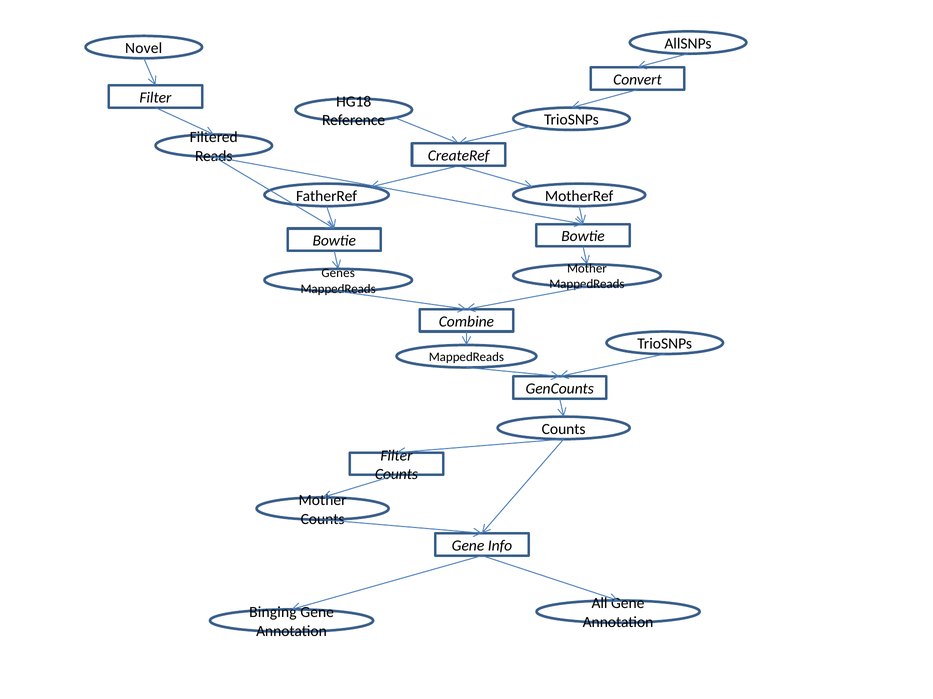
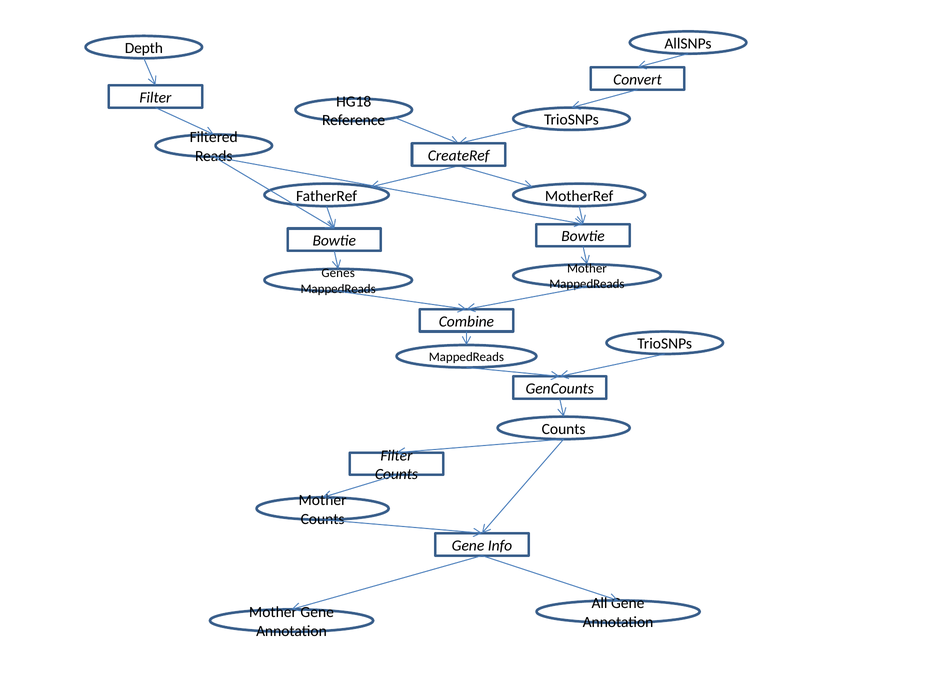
Novel: Novel -> Depth (144, 48)
Binging: Binging -> Mother (273, 613)
